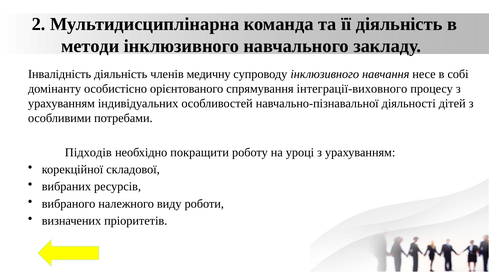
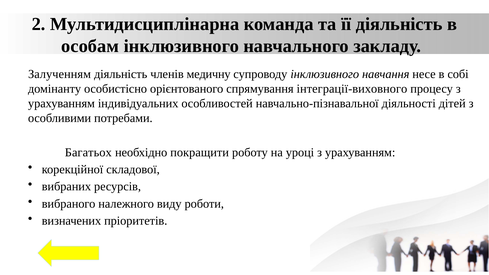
методи: методи -> особам (90, 46)
Інвалідність: Інвалідність -> Залученням (60, 74)
Підходів: Підходів -> Багатьох (88, 152)
